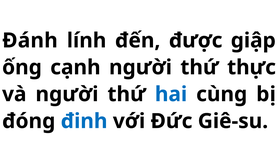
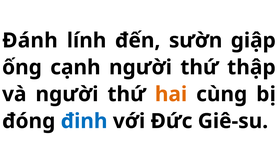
được: được -> sườn (196, 40)
thực: thực -> thập (251, 67)
hai colour: blue -> orange (171, 94)
